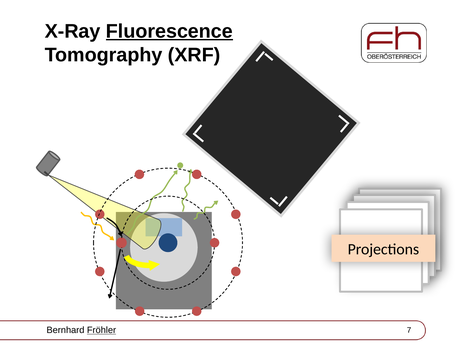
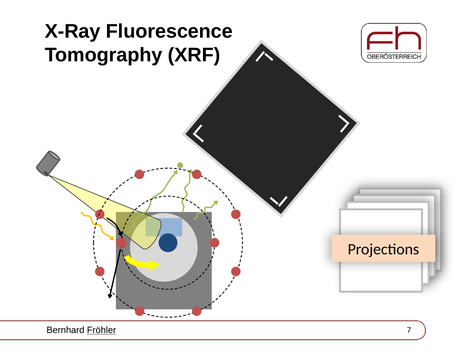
Fluorescence underline: present -> none (169, 31)
